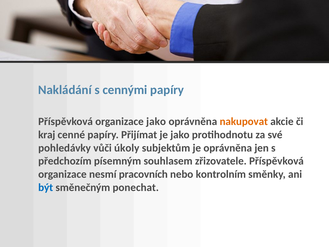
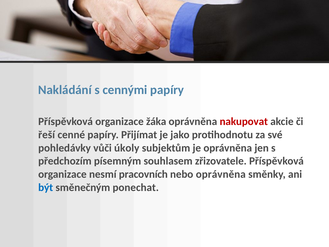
organizace jako: jako -> žáka (156, 121)
nakupovat colour: orange -> red (244, 121)
kraj: kraj -> řeší (47, 135)
nebo kontrolním: kontrolním -> oprávněna (221, 174)
